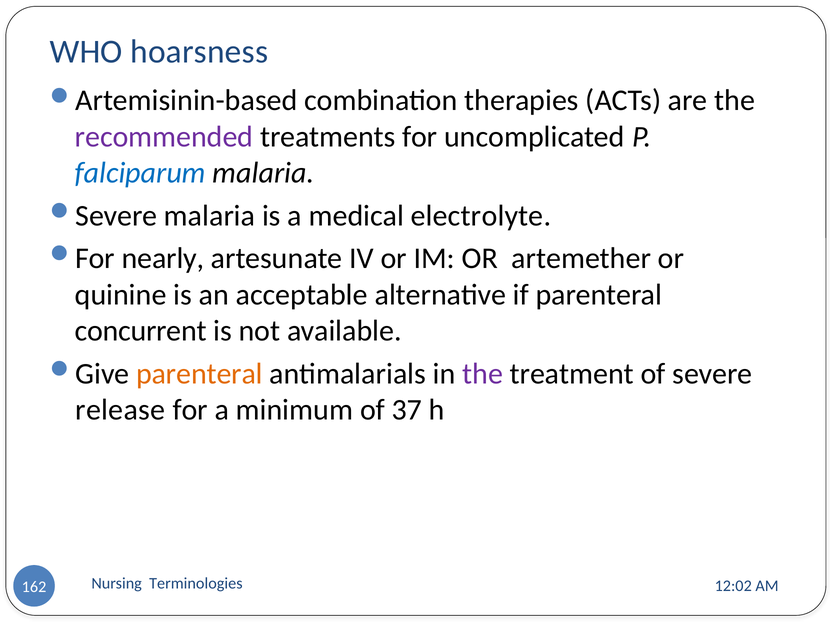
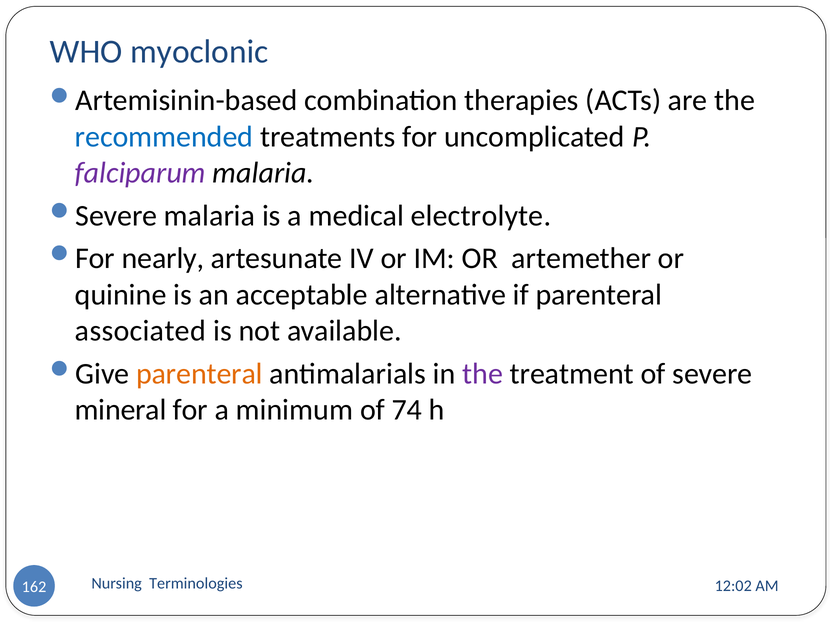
hoarsness: hoarsness -> myoclonic (199, 52)
recommended colour: purple -> blue (164, 137)
falciparum colour: blue -> purple (140, 173)
concurrent: concurrent -> associated (140, 331)
release: release -> mineral (121, 410)
37: 37 -> 74 (407, 410)
